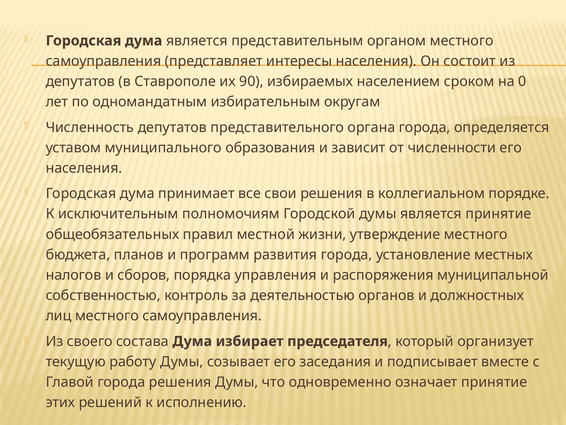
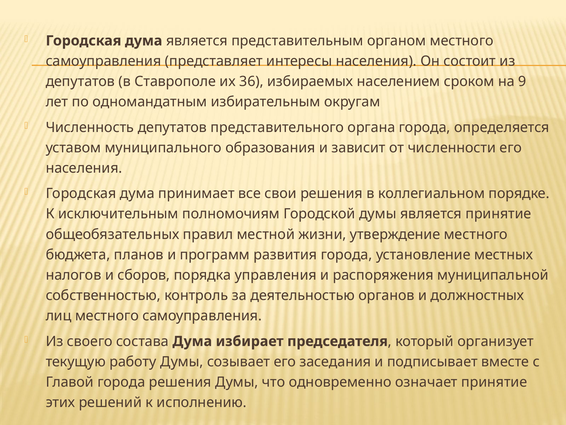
90: 90 -> 36 (251, 81)
0: 0 -> 9 (522, 81)
